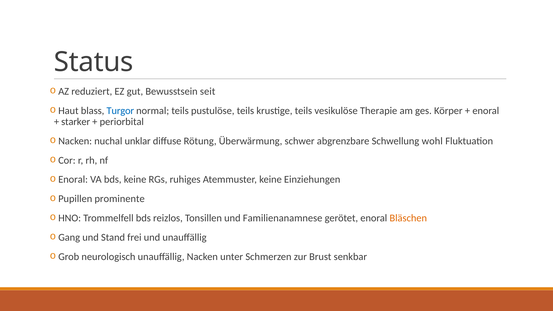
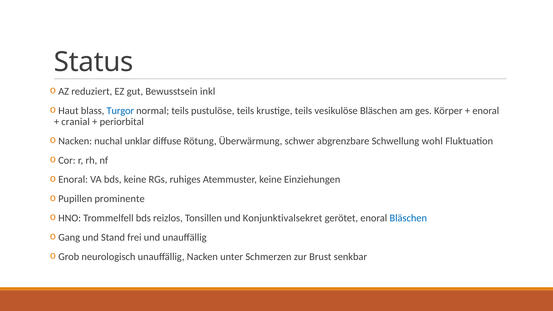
seit: seit -> inkl (208, 91)
vesikulöse Therapie: Therapie -> Bläschen (379, 111)
starker: starker -> cranial (76, 122)
Familienanamnese: Familienanamnese -> Konjunktivalsekret (283, 218)
Bläschen colour: orange -> blue (408, 218)
